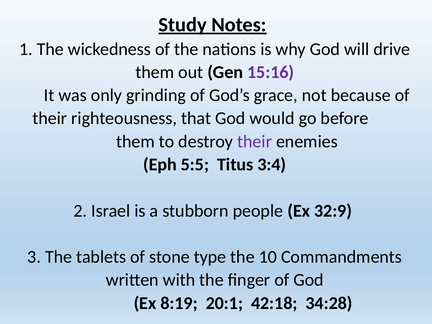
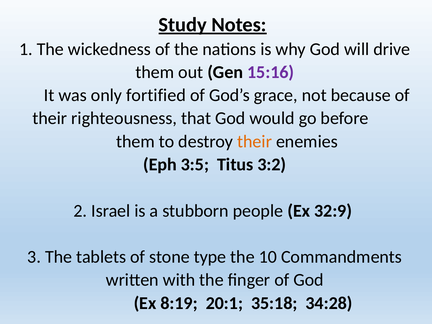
grinding: grinding -> fortified (156, 95)
their colour: purple -> orange (255, 141)
5:5: 5:5 -> 3:5 (195, 165)
3:4: 3:4 -> 3:2 (272, 165)
42:18: 42:18 -> 35:18 (274, 303)
